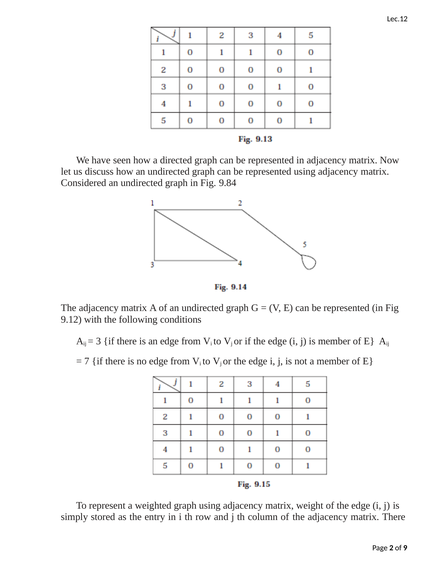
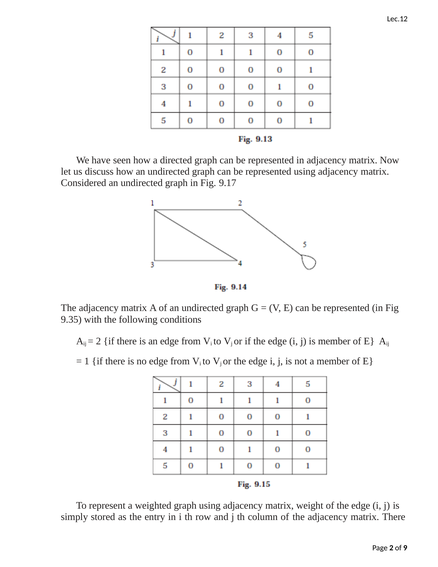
9.84: 9.84 -> 9.17 (228, 183)
9.12: 9.12 -> 9.35 (71, 319)
3: 3 -> 2 (98, 341)
7: 7 -> 1 (87, 361)
